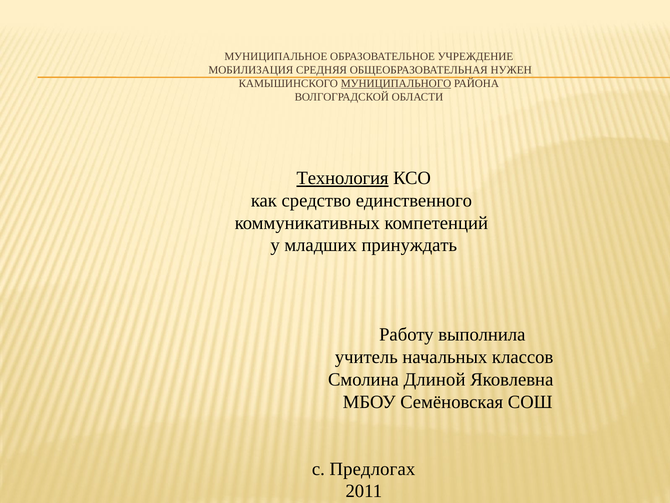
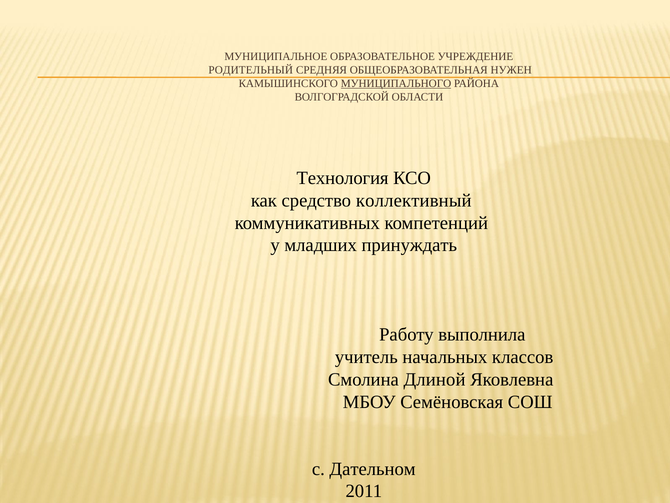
МОБИЛИЗАЦИЯ: МОБИЛИЗАЦИЯ -> РОДИТЕЛЬНЫЙ (251, 70)
Технология underline: present -> none (343, 178)
единственного: единственного -> коллективный (414, 200)
Предлогах: Предлогах -> Дательном (373, 468)
